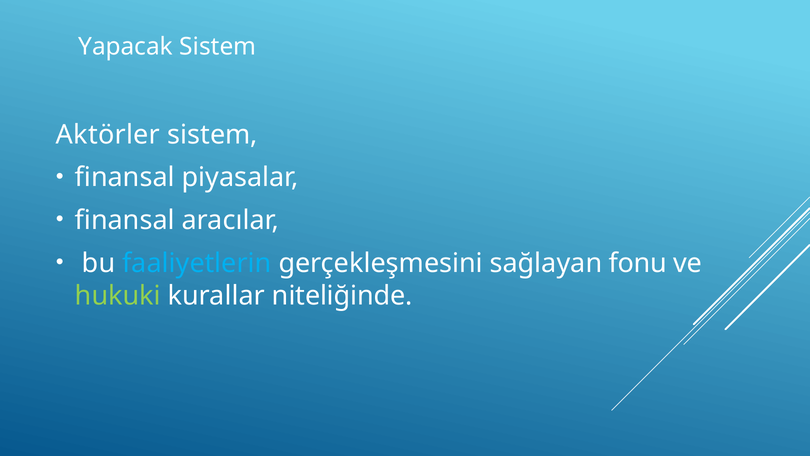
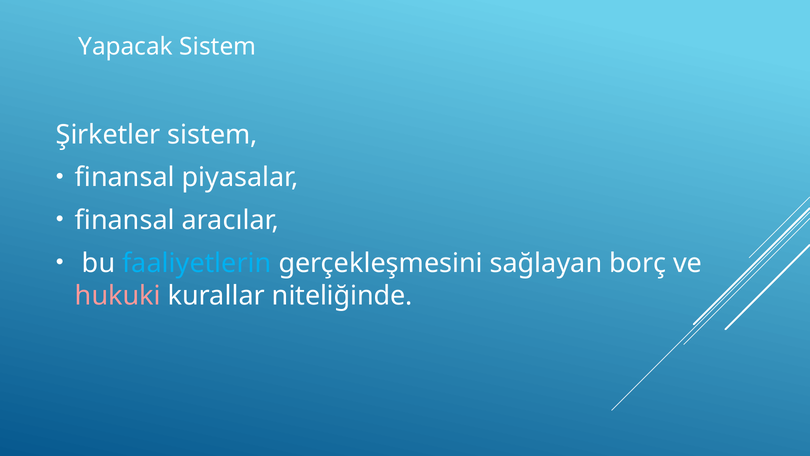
Aktörler: Aktörler -> Şirketler (108, 134)
fonu: fonu -> borç (638, 263)
hukuki colour: light green -> pink (118, 296)
